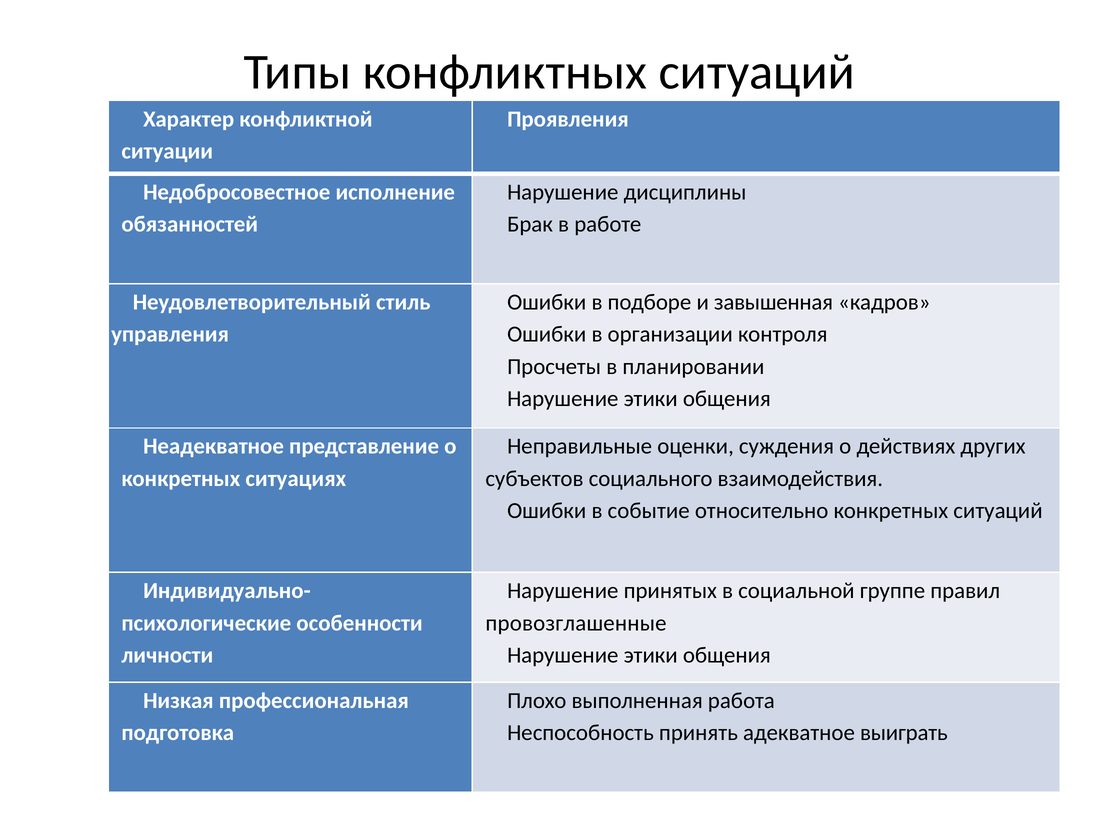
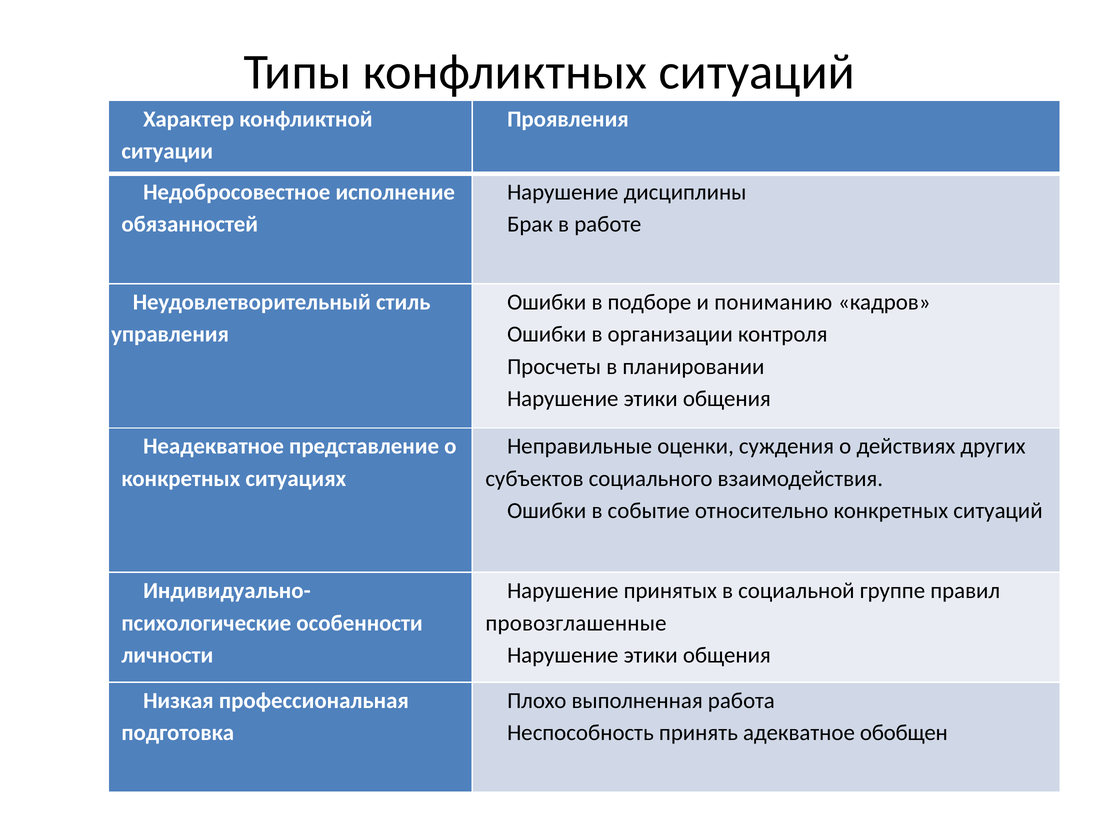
завышенная: завышенная -> пониманию (773, 302)
выиграть: выиграть -> обобщен (904, 733)
